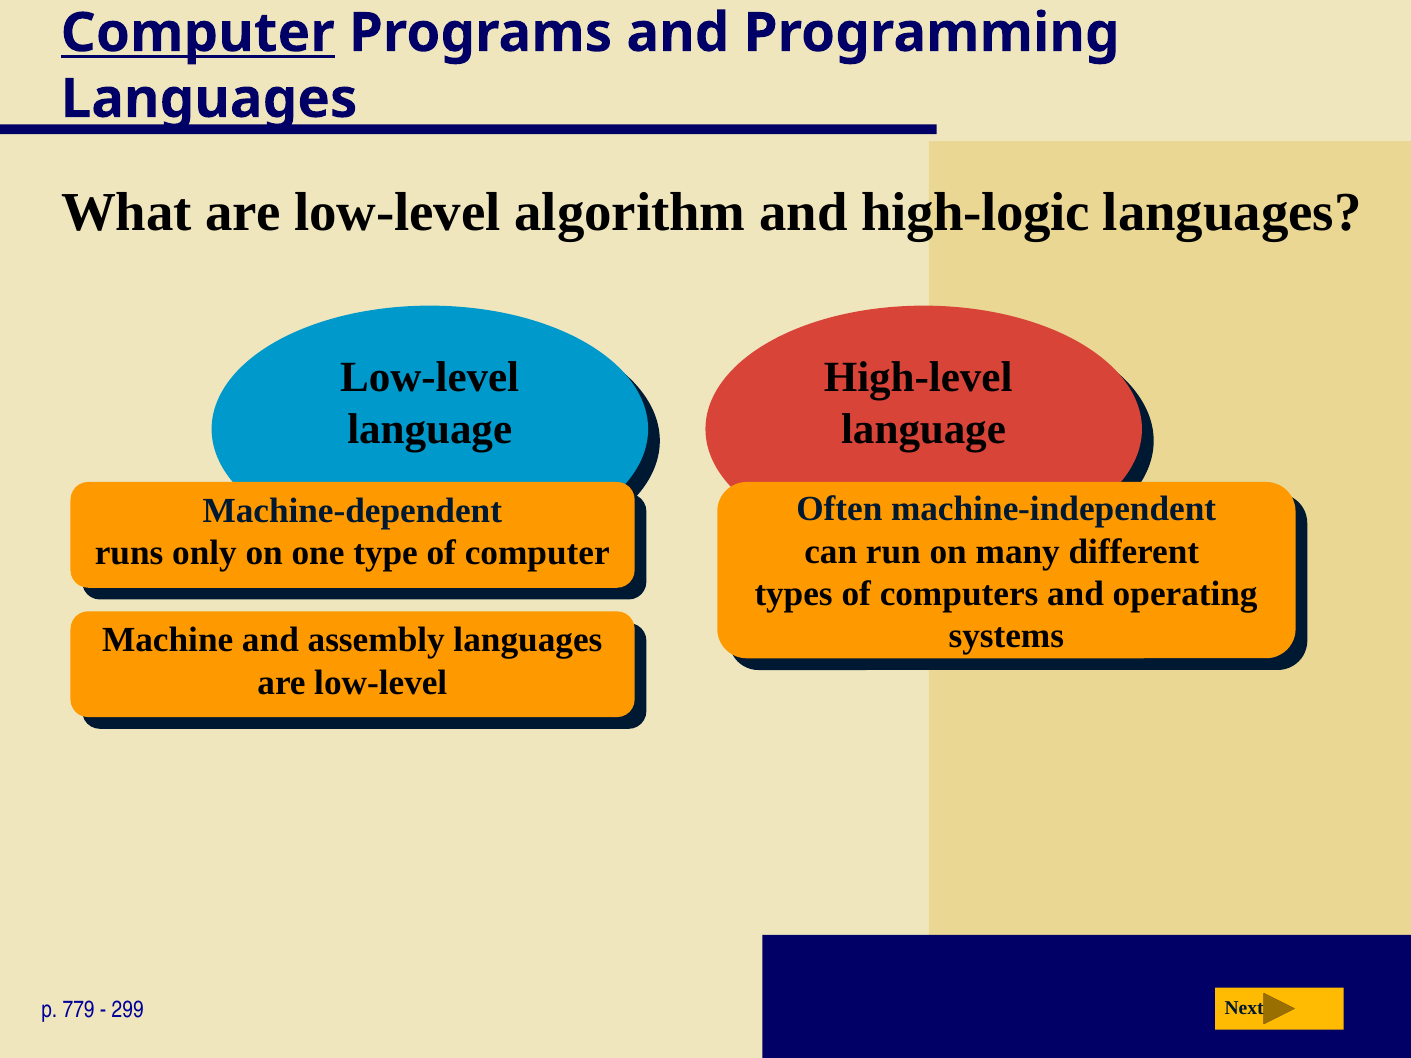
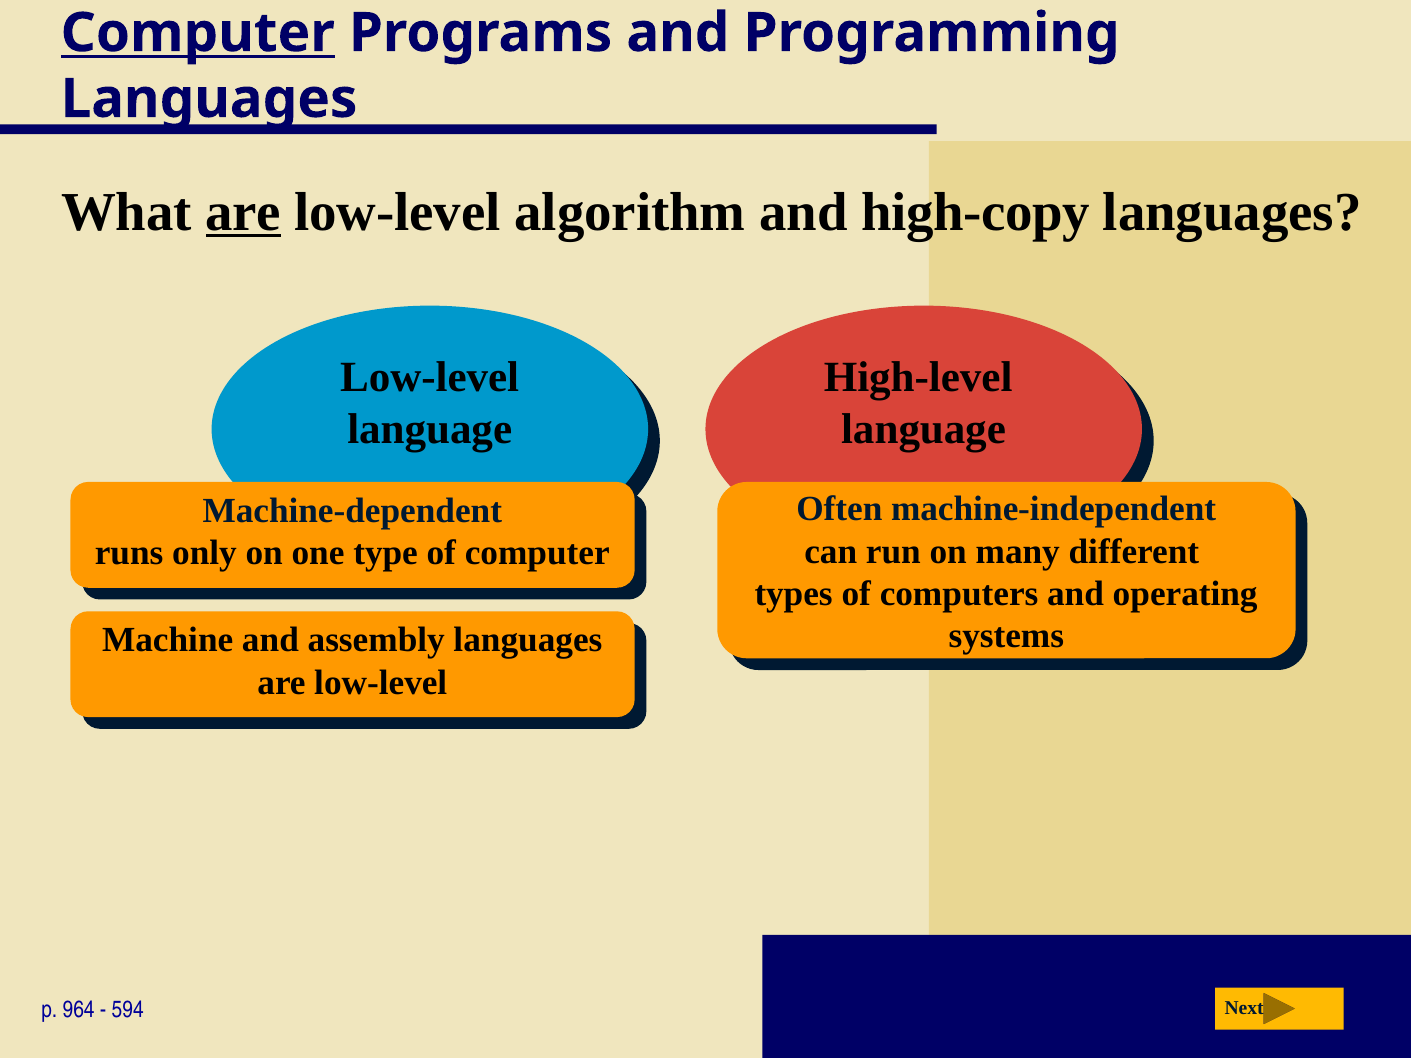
are underline: none -> present (243, 212)
high-logic: high-logic -> high-copy (975, 212)
779: 779 -> 964 (79, 1010)
299: 299 -> 594 (128, 1010)
